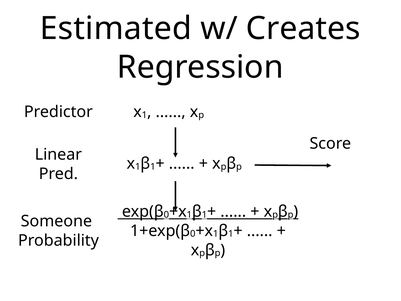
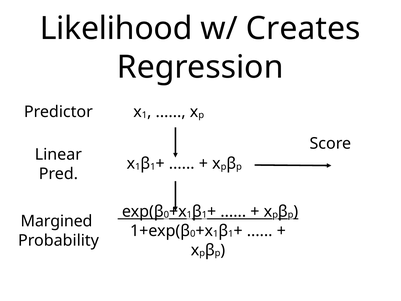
Estimated: Estimated -> Likelihood (116, 29)
Someone: Someone -> Margined (57, 221)
